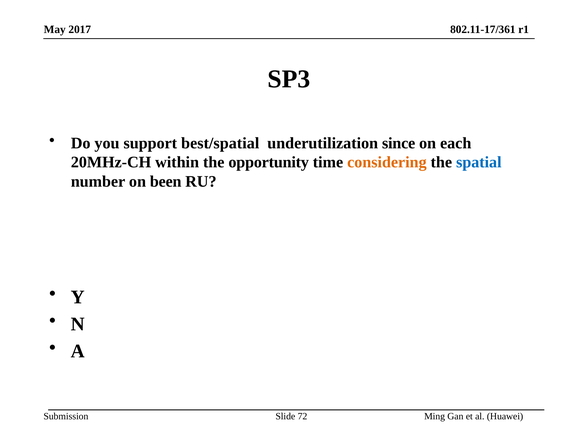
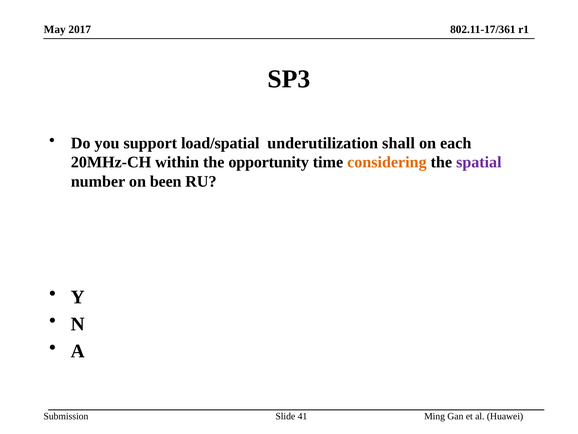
best/spatial: best/spatial -> load/spatial (220, 143)
since: since -> shall (398, 143)
spatial colour: blue -> purple (479, 162)
72: 72 -> 41 (302, 416)
